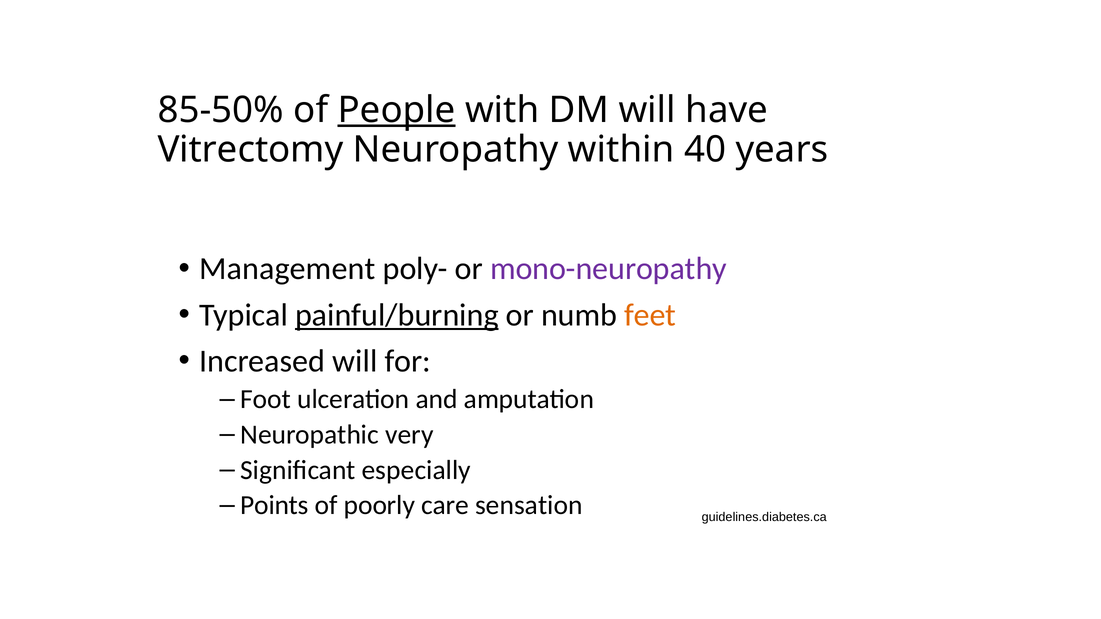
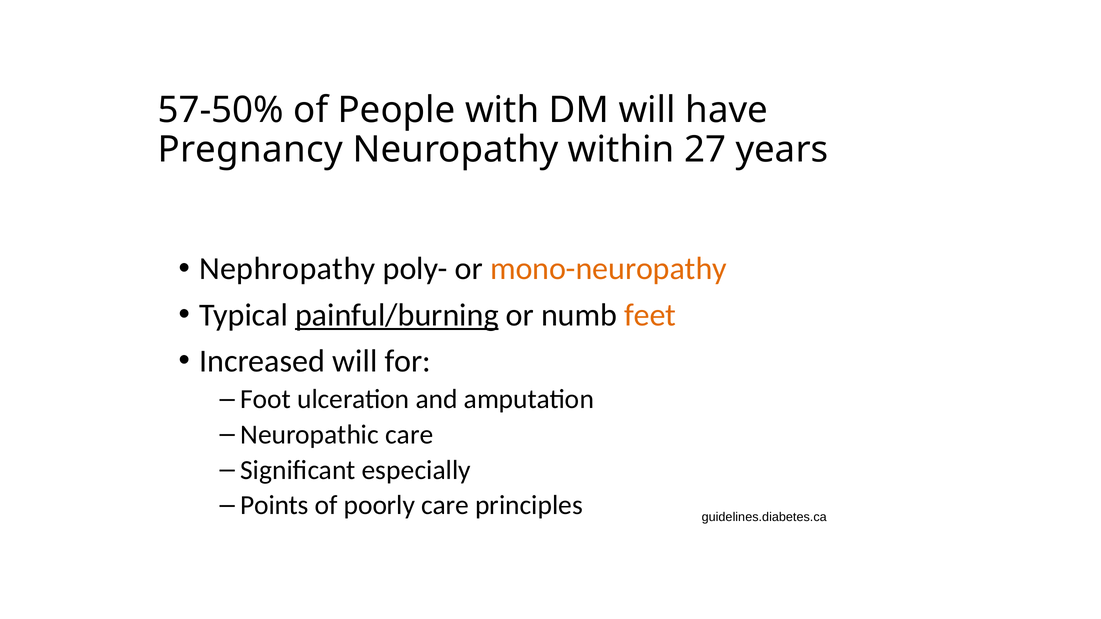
85-50%: 85-50% -> 57-50% (221, 110)
People underline: present -> none (397, 110)
Vitrectomy: Vitrectomy -> Pregnancy (250, 150)
40: 40 -> 27 (705, 150)
Management: Management -> Nephropathy (287, 269)
mono-neuropathy colour: purple -> orange (608, 269)
Neuropathic very: very -> care (409, 435)
sensation: sensation -> principles (529, 506)
